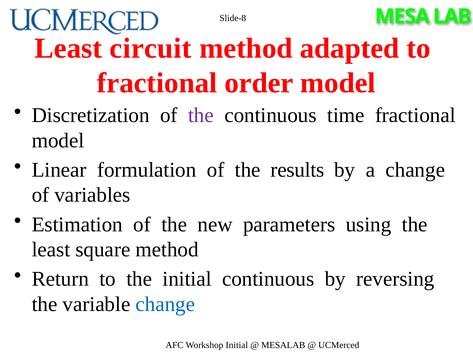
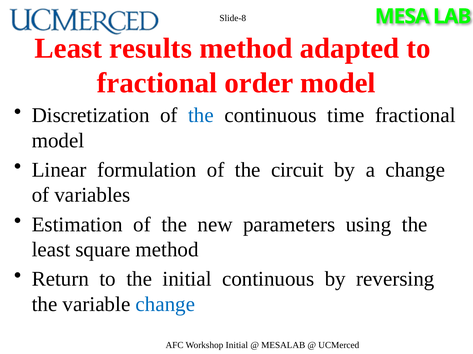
circuit: circuit -> results (151, 48)
the colour: purple -> blue (201, 116)
results: results -> circuit (297, 170)
